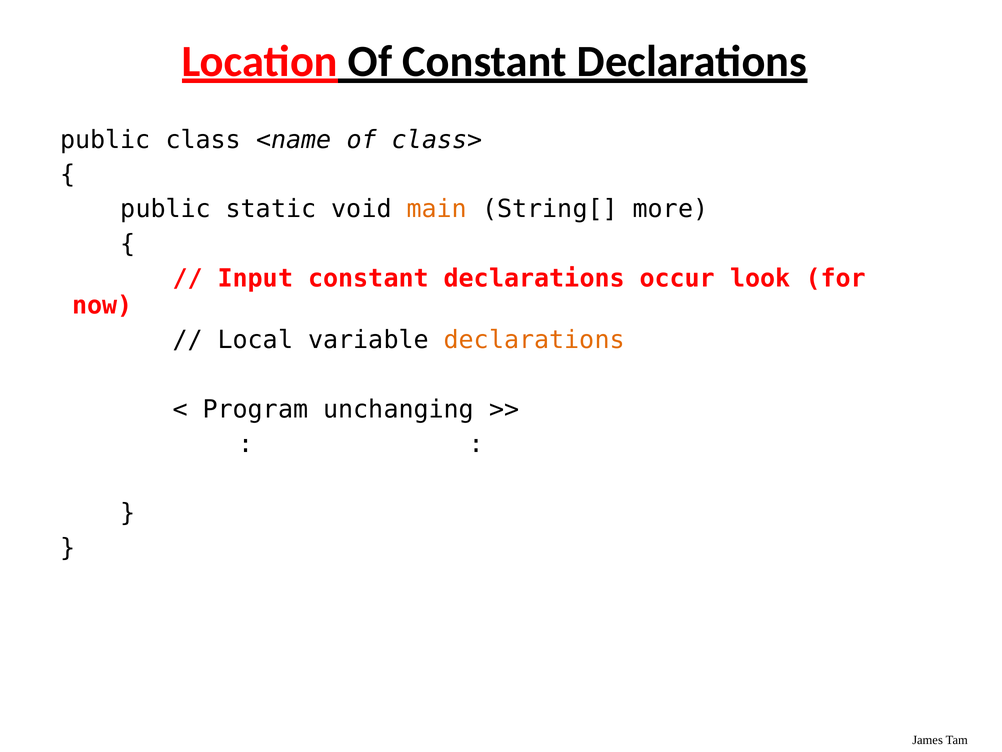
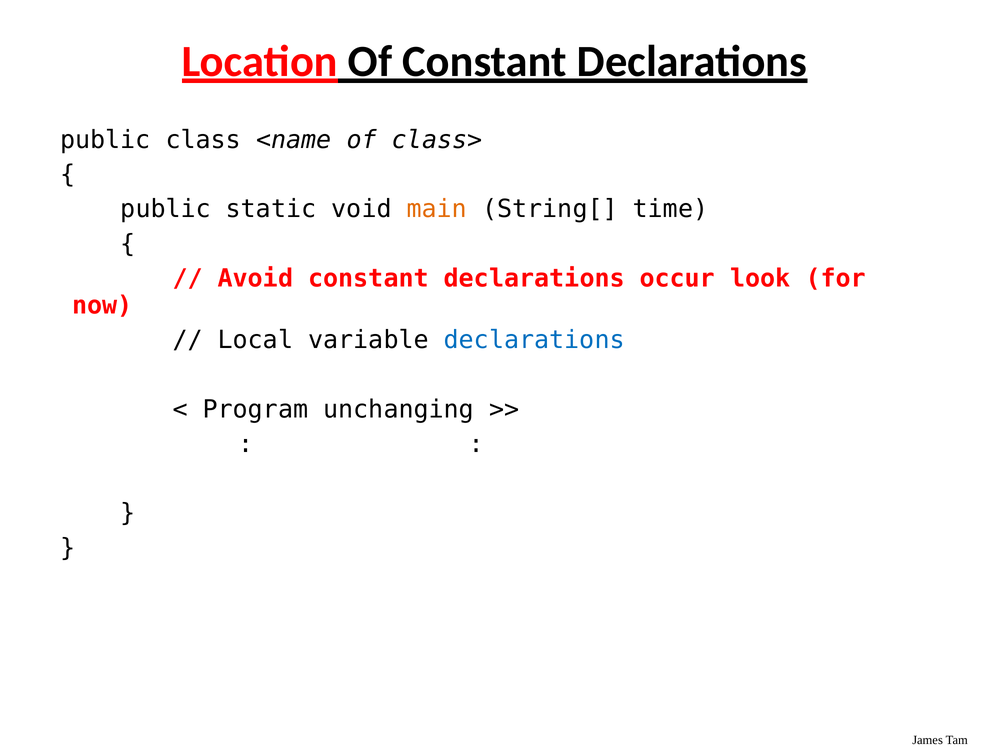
more: more -> time (671, 209)
Input: Input -> Avoid (255, 278)
declarations colour: orange -> blue (534, 340)
